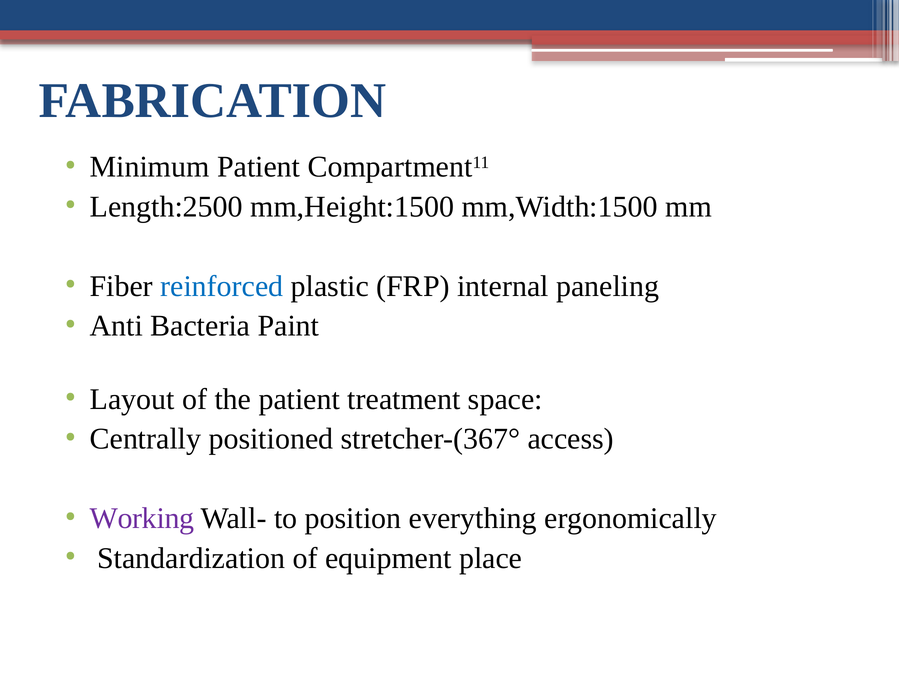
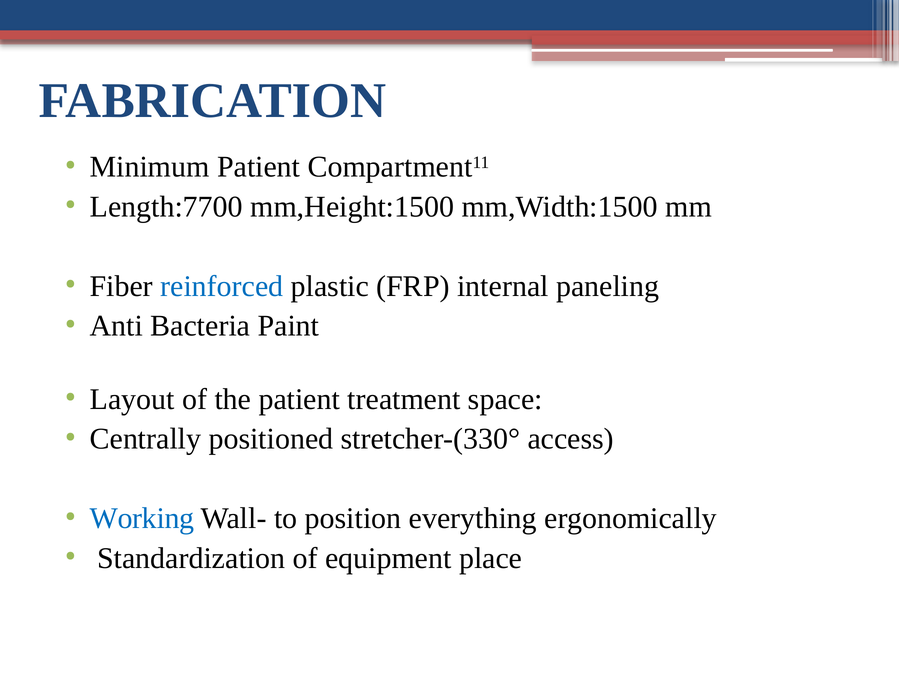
Length:2500: Length:2500 -> Length:7700 (166, 207)
stretcher-(367°: stretcher-(367° -> stretcher-(330° (430, 439)
Working colour: purple -> blue (142, 518)
